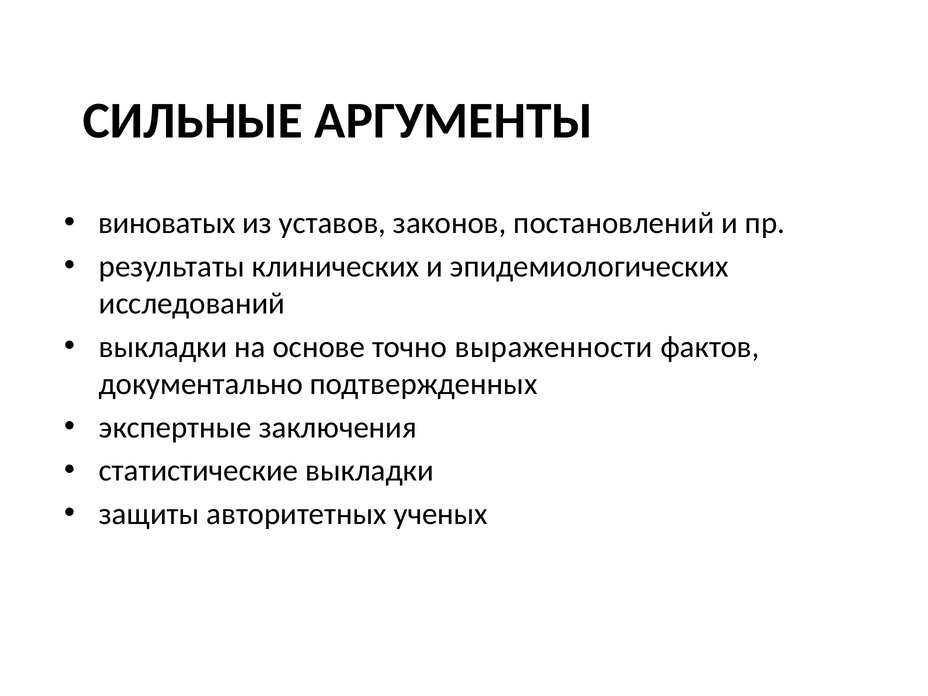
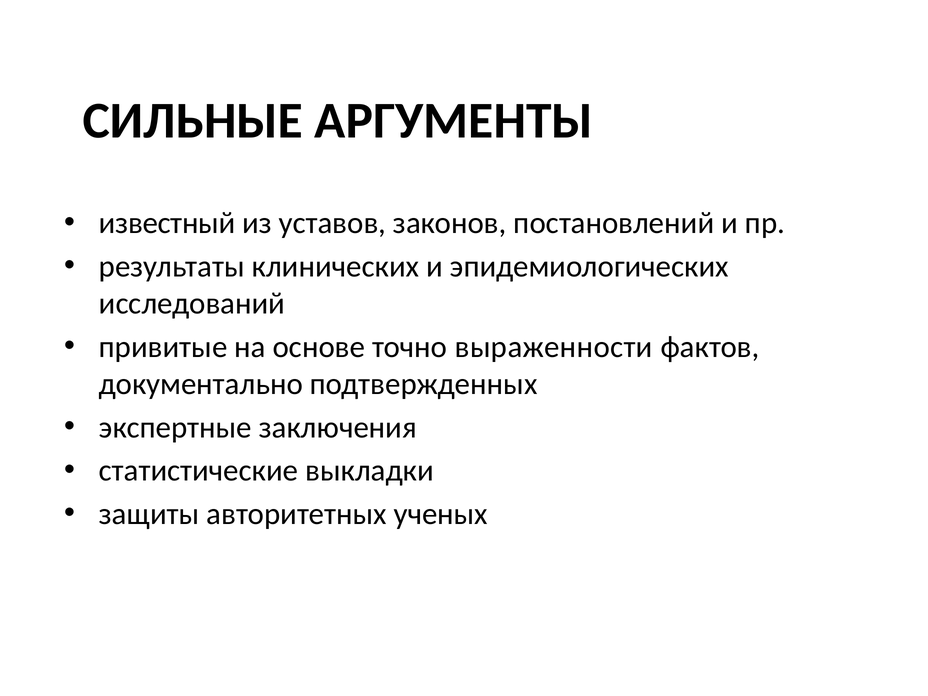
виноватых: виноватых -> известный (167, 223)
выкладки: выкладки -> привитые (163, 347)
